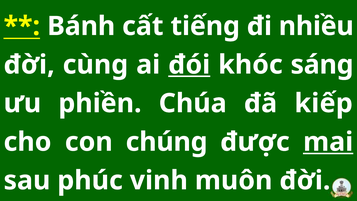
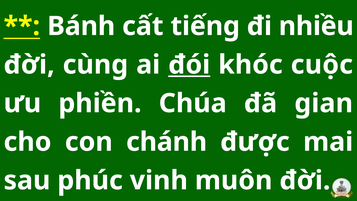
sáng: sáng -> cuộc (322, 65)
kiếp: kiếp -> gian (324, 103)
chúng: chúng -> chánh (167, 142)
mai underline: present -> none (328, 142)
